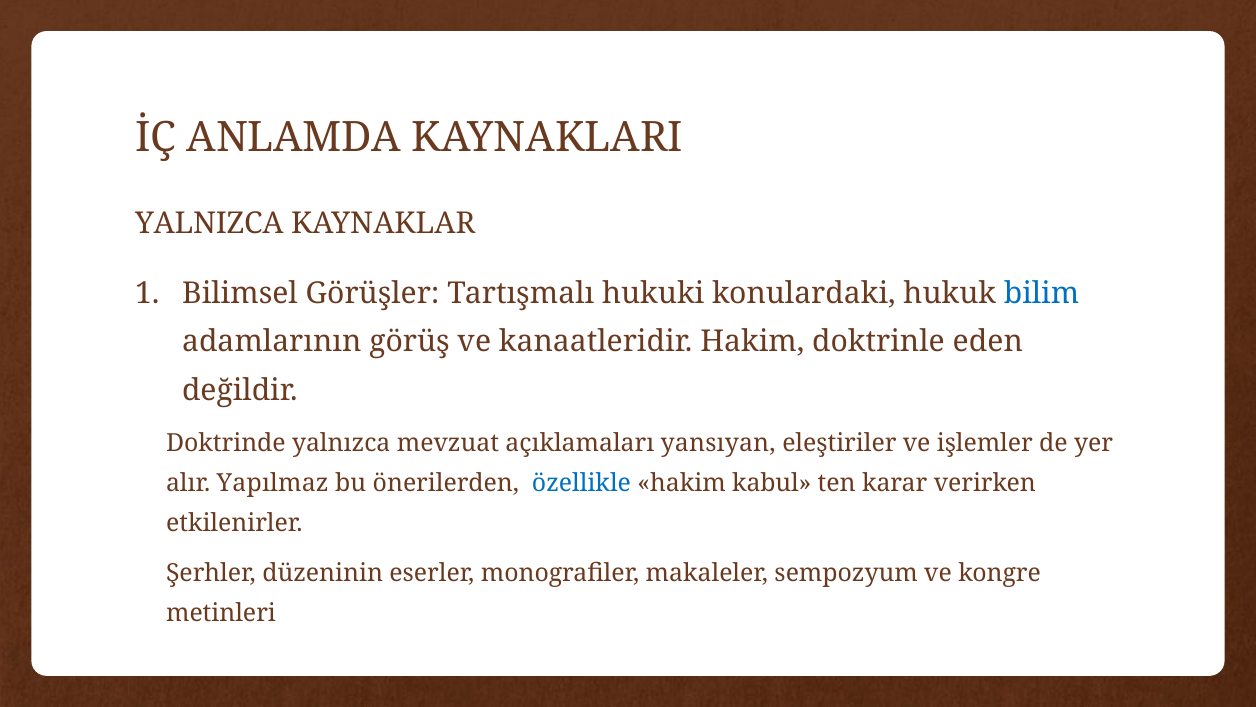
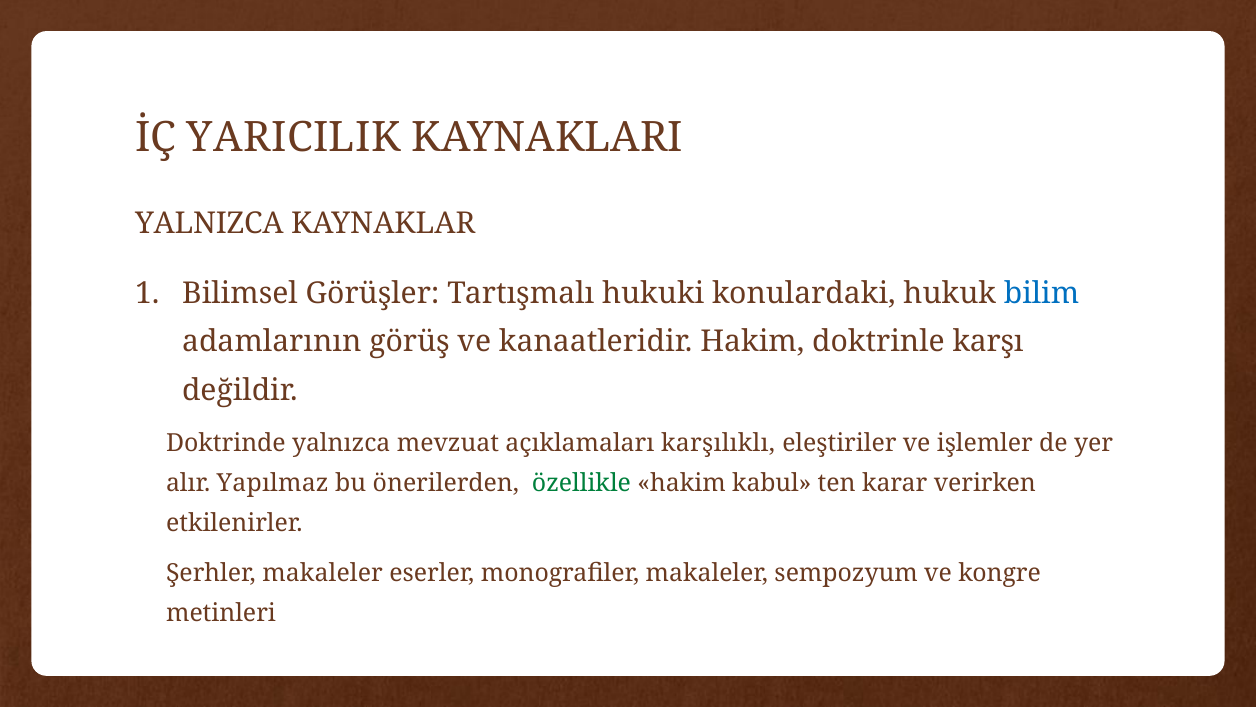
ANLAMDA: ANLAMDA -> YARICILIK (294, 138)
eden: eden -> karşı (988, 342)
yansıyan: yansıyan -> karşılıklı (718, 443)
özellikle colour: blue -> green (581, 483)
Şerhler düzeninin: düzeninin -> makaleler (323, 573)
